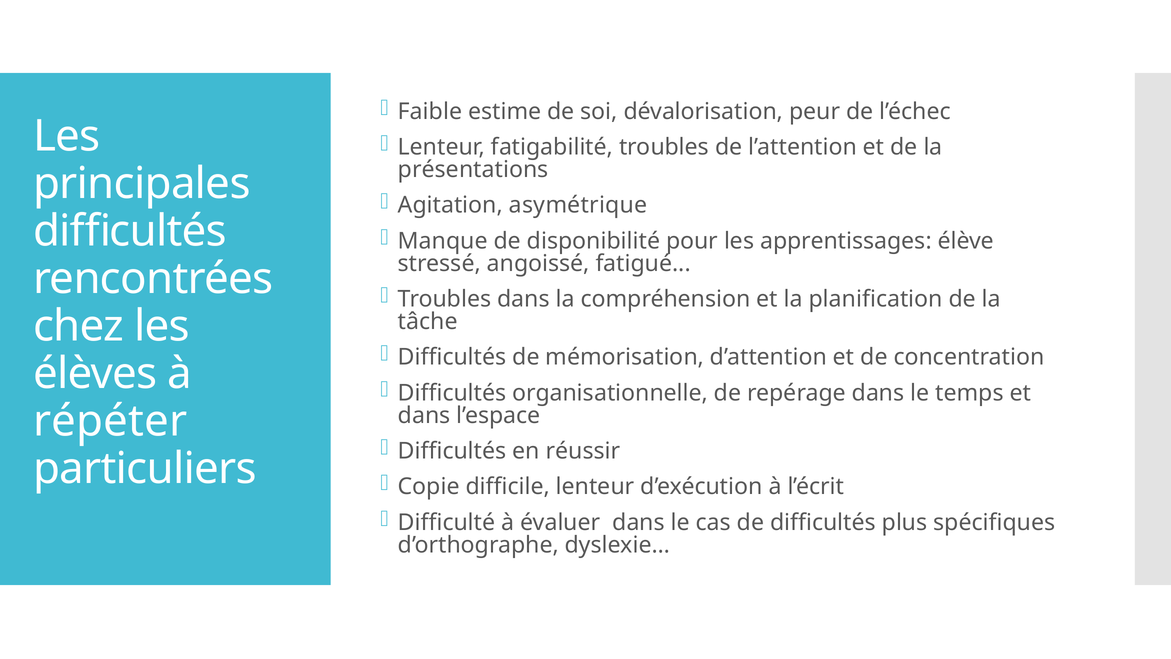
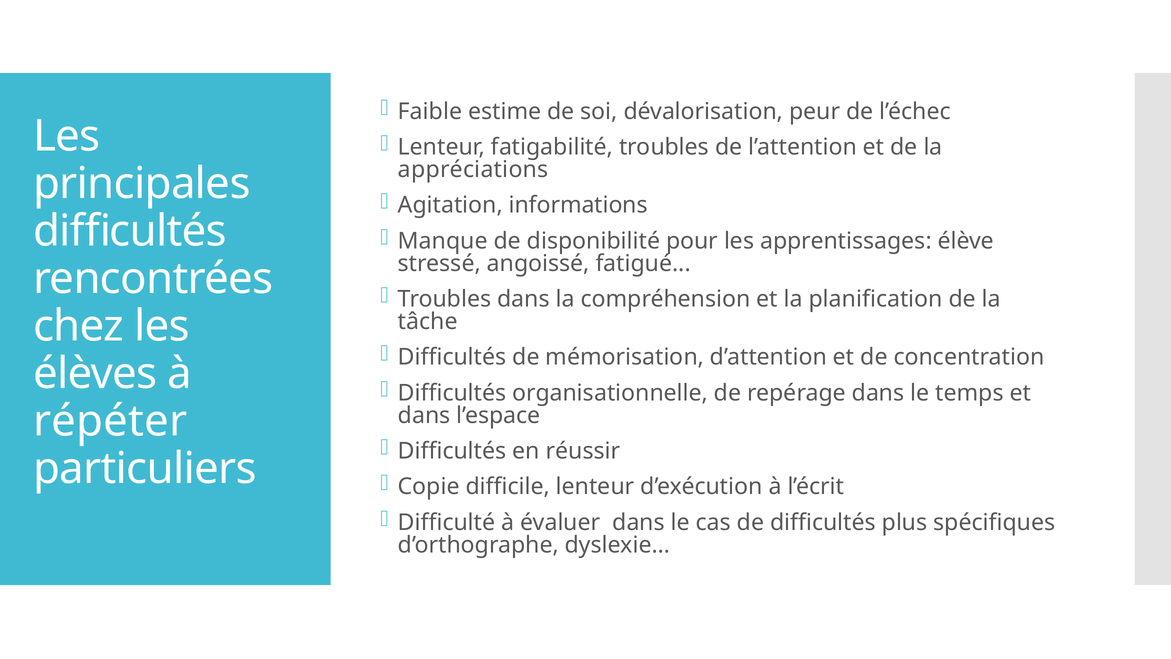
présentations: présentations -> appréciations (473, 169)
asymétrique: asymétrique -> informations (578, 205)
